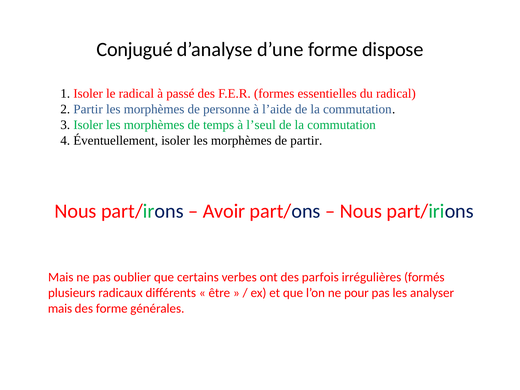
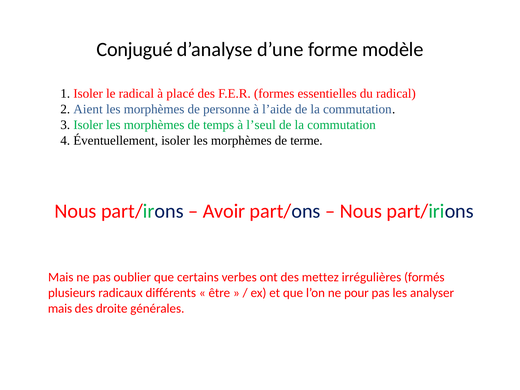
dispose: dispose -> modèle (393, 50)
passé: passé -> placé (180, 94)
2 Partir: Partir -> Aient (88, 109)
de partir: partir -> terme (306, 140)
parfois: parfois -> mettez (320, 277)
des forme: forme -> droite (112, 309)
